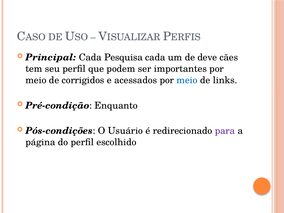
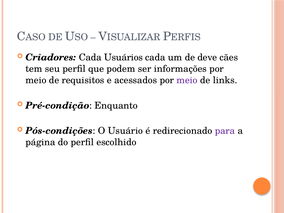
Principal: Principal -> Criadores (51, 57)
Pesquisa: Pesquisa -> Usuários (123, 57)
importantes: importantes -> informações (180, 69)
corrigidos: corrigidos -> requisitos (83, 80)
meio colour: blue -> purple (187, 80)
